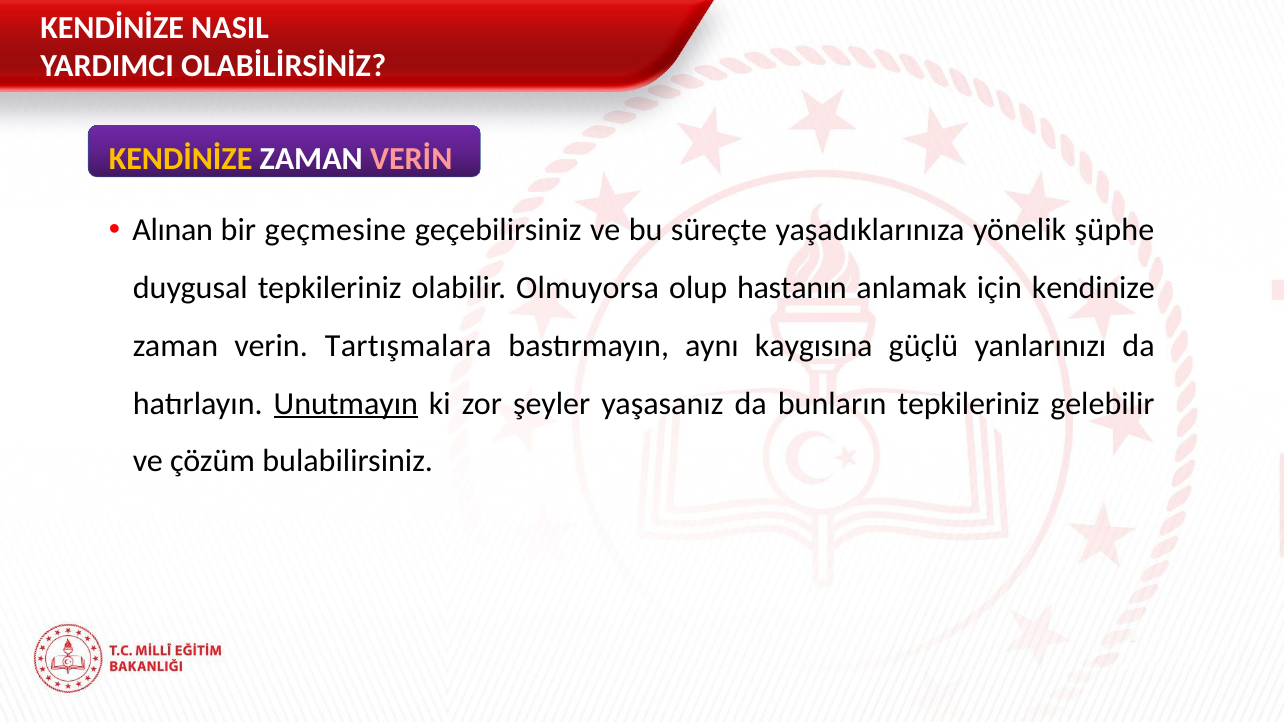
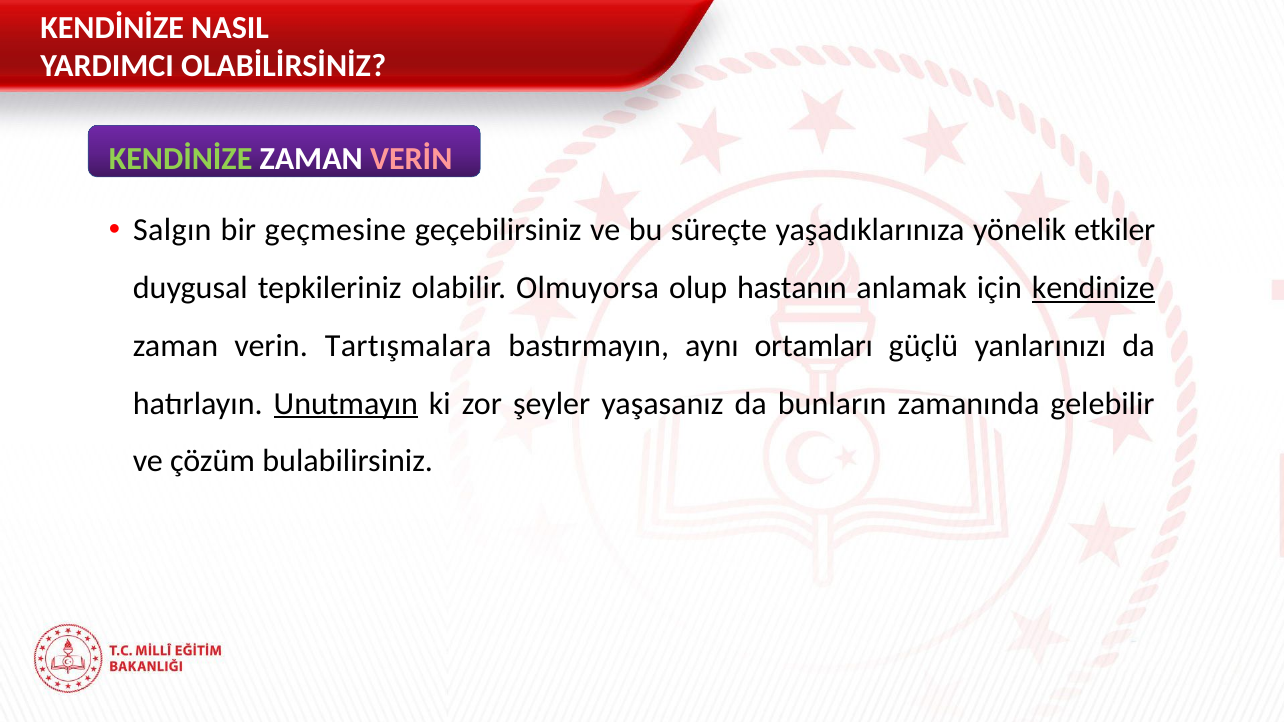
KENDİNİZE colour: yellow -> light green (181, 159)
Alınan: Alınan -> Salgın (172, 230)
şüphe: şüphe -> etkiler (1115, 230)
kendinize underline: none -> present (1093, 288)
kaygısına: kaygısına -> ortamları (814, 346)
bunların tepkileriniz: tepkileriniz -> zamanında (968, 404)
